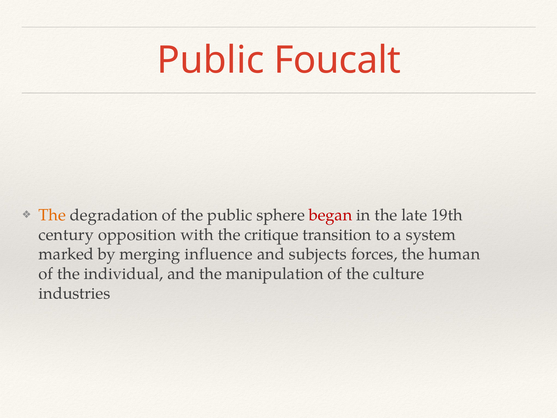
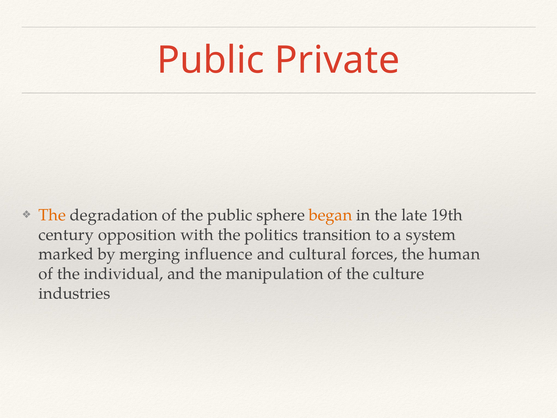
Foucalt: Foucalt -> Private (337, 60)
began colour: red -> orange (331, 215)
critique: critique -> politics (271, 234)
subjects: subjects -> cultural (318, 254)
